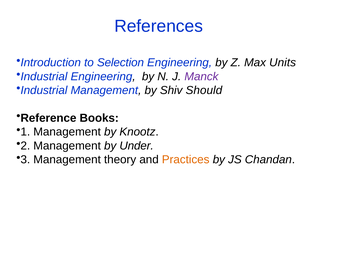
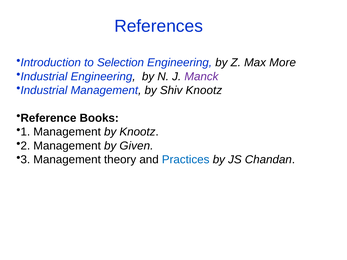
Units: Units -> More (283, 63)
Shiv Should: Should -> Knootz (204, 90)
Under: Under -> Given (136, 146)
Practices colour: orange -> blue (186, 160)
